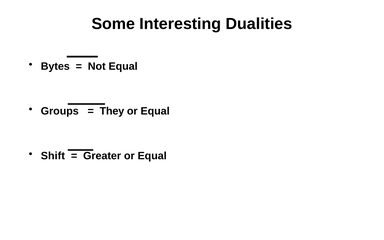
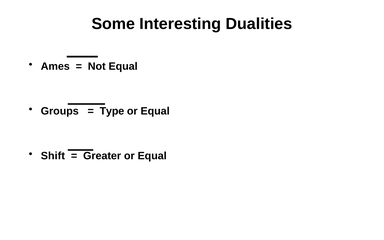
Bytes: Bytes -> Ames (55, 66)
They: They -> Type (112, 111)
